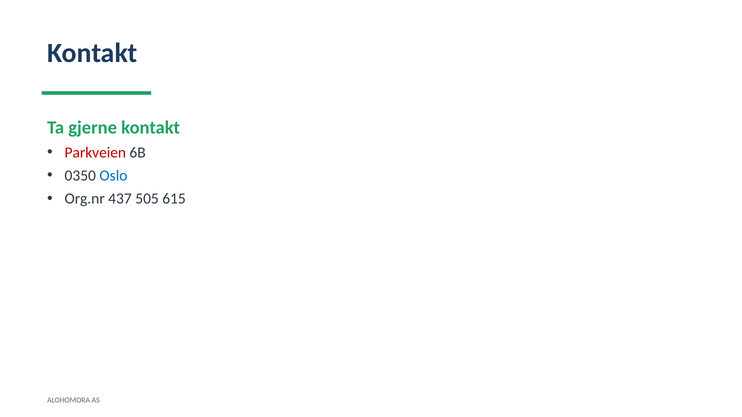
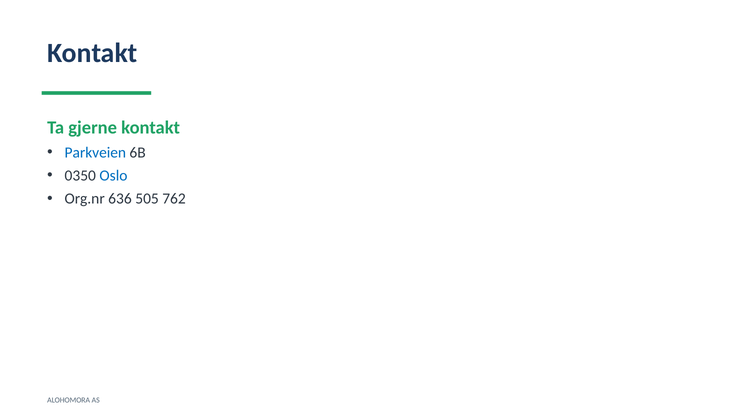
Parkveien colour: red -> blue (95, 153)
437: 437 -> 636 (120, 199)
615: 615 -> 762 (174, 199)
